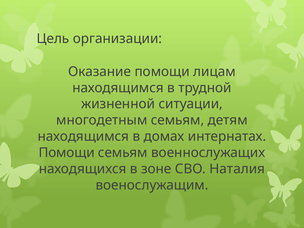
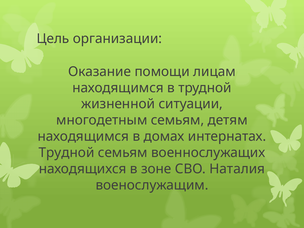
Помощи: Помощи -> Трудной (67, 153)
